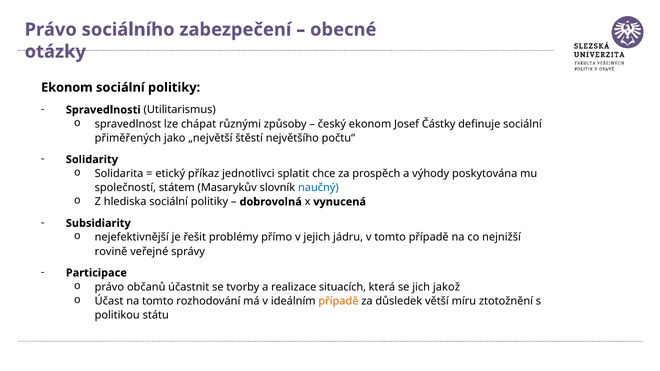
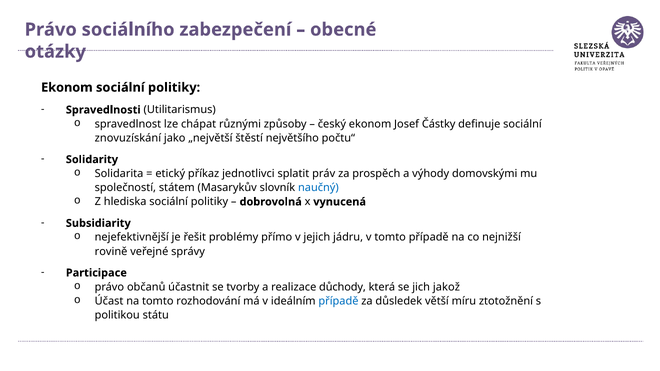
přiměřených: přiměřených -> znovuzískání (128, 138)
chce: chce -> práv (324, 174)
poskytována: poskytována -> domovskými (485, 174)
situacích: situacích -> důchody (343, 287)
případě colour: orange -> blue (338, 301)
